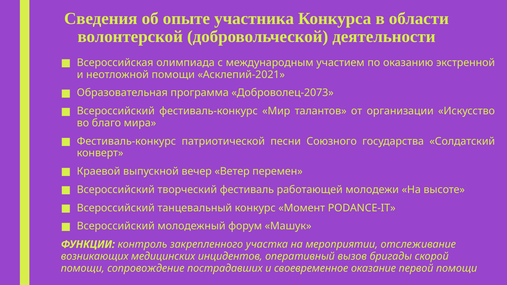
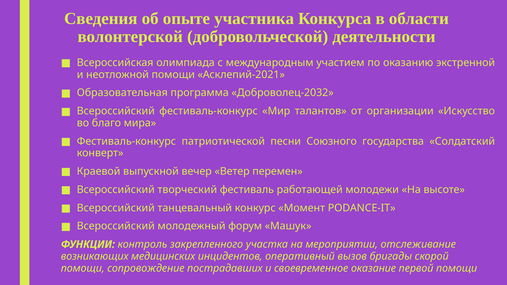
Доброволец-2073: Доброволец-2073 -> Доброволец-2032 (283, 93)
